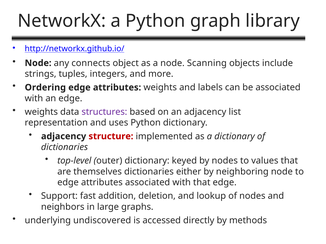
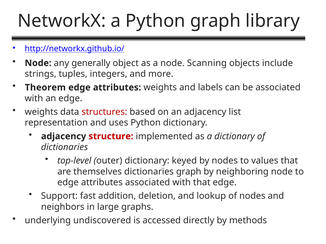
connects: connects -> generally (91, 63)
Ordering: Ordering -> Theorem (45, 88)
structures colour: purple -> red (104, 112)
dictionaries either: either -> graph (189, 172)
